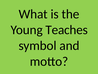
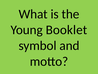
Teaches: Teaches -> Booklet (66, 30)
